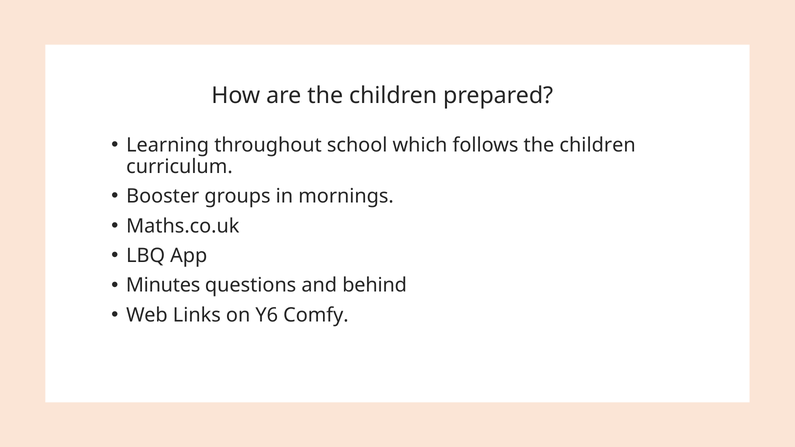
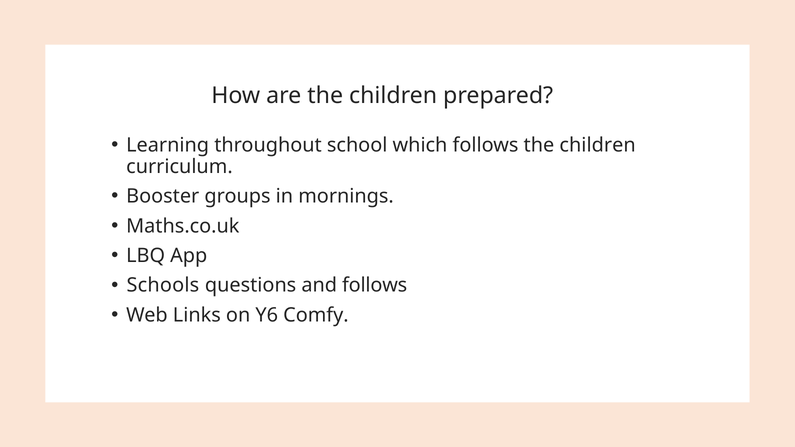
Minutes: Minutes -> Schools (163, 286)
and behind: behind -> follows (375, 286)
